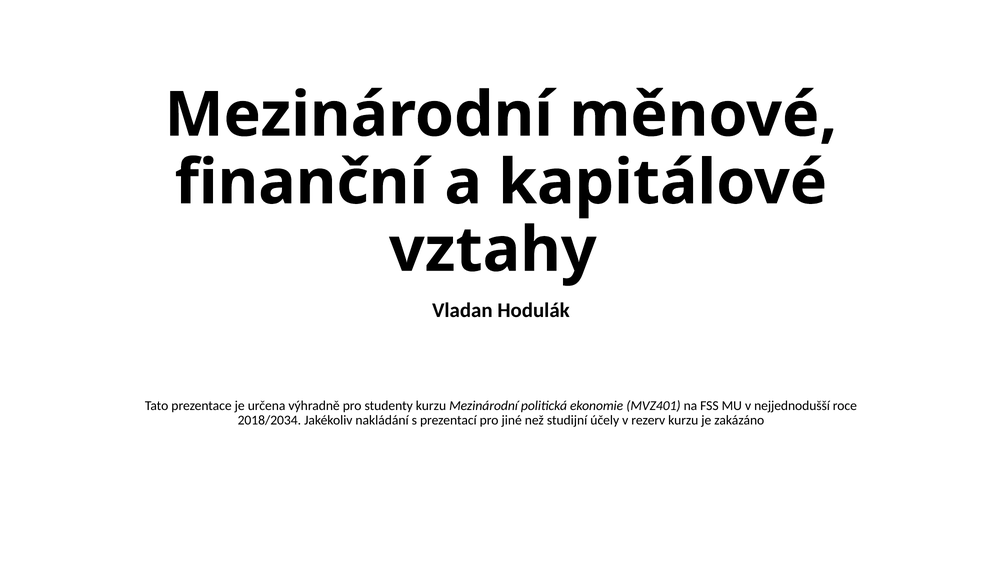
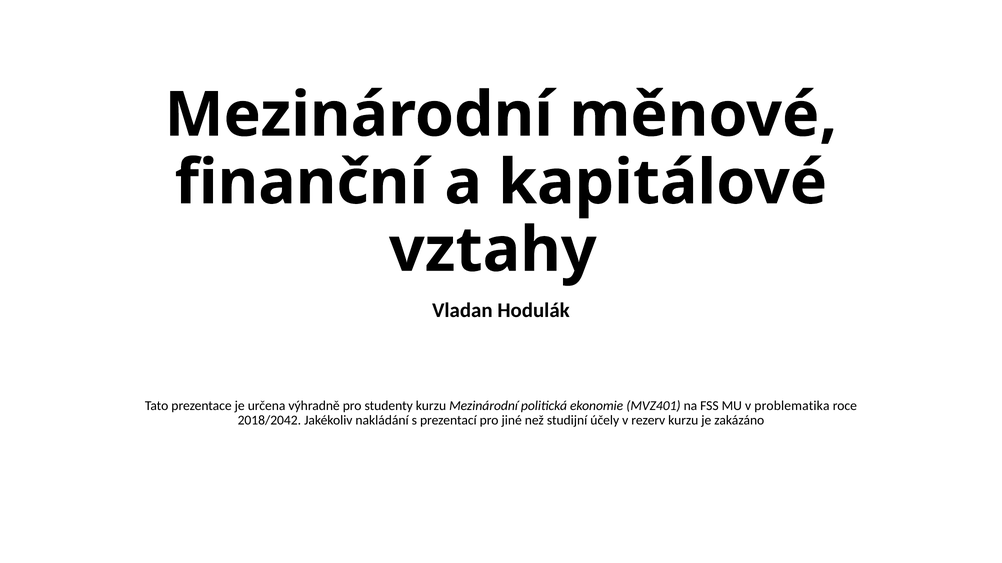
nejjednodušší: nejjednodušší -> problematika (792, 406)
2018/2034: 2018/2034 -> 2018/2042 (269, 421)
